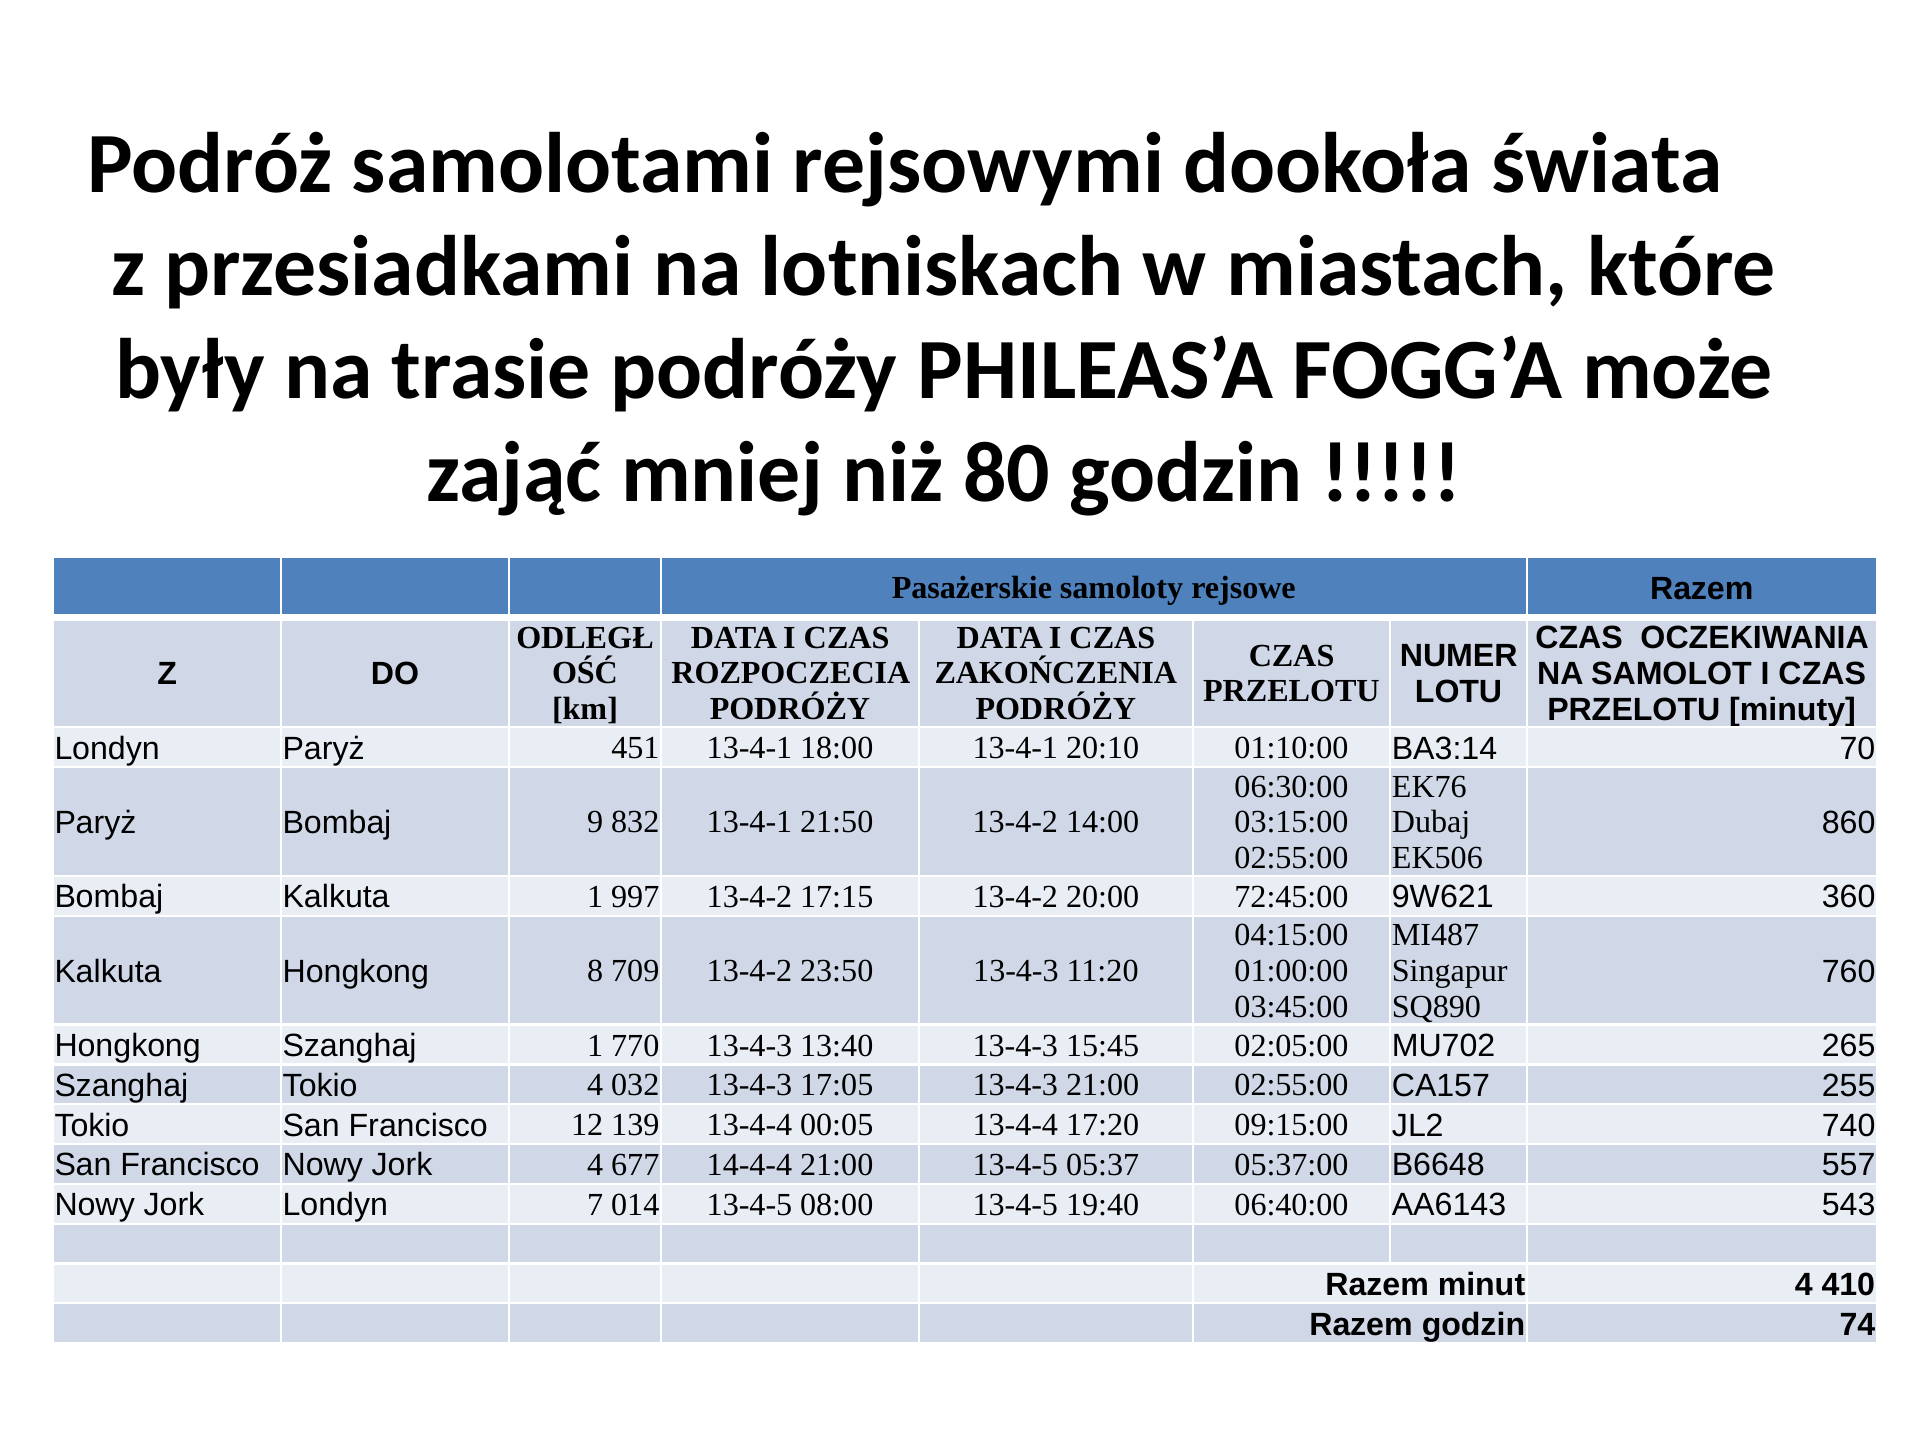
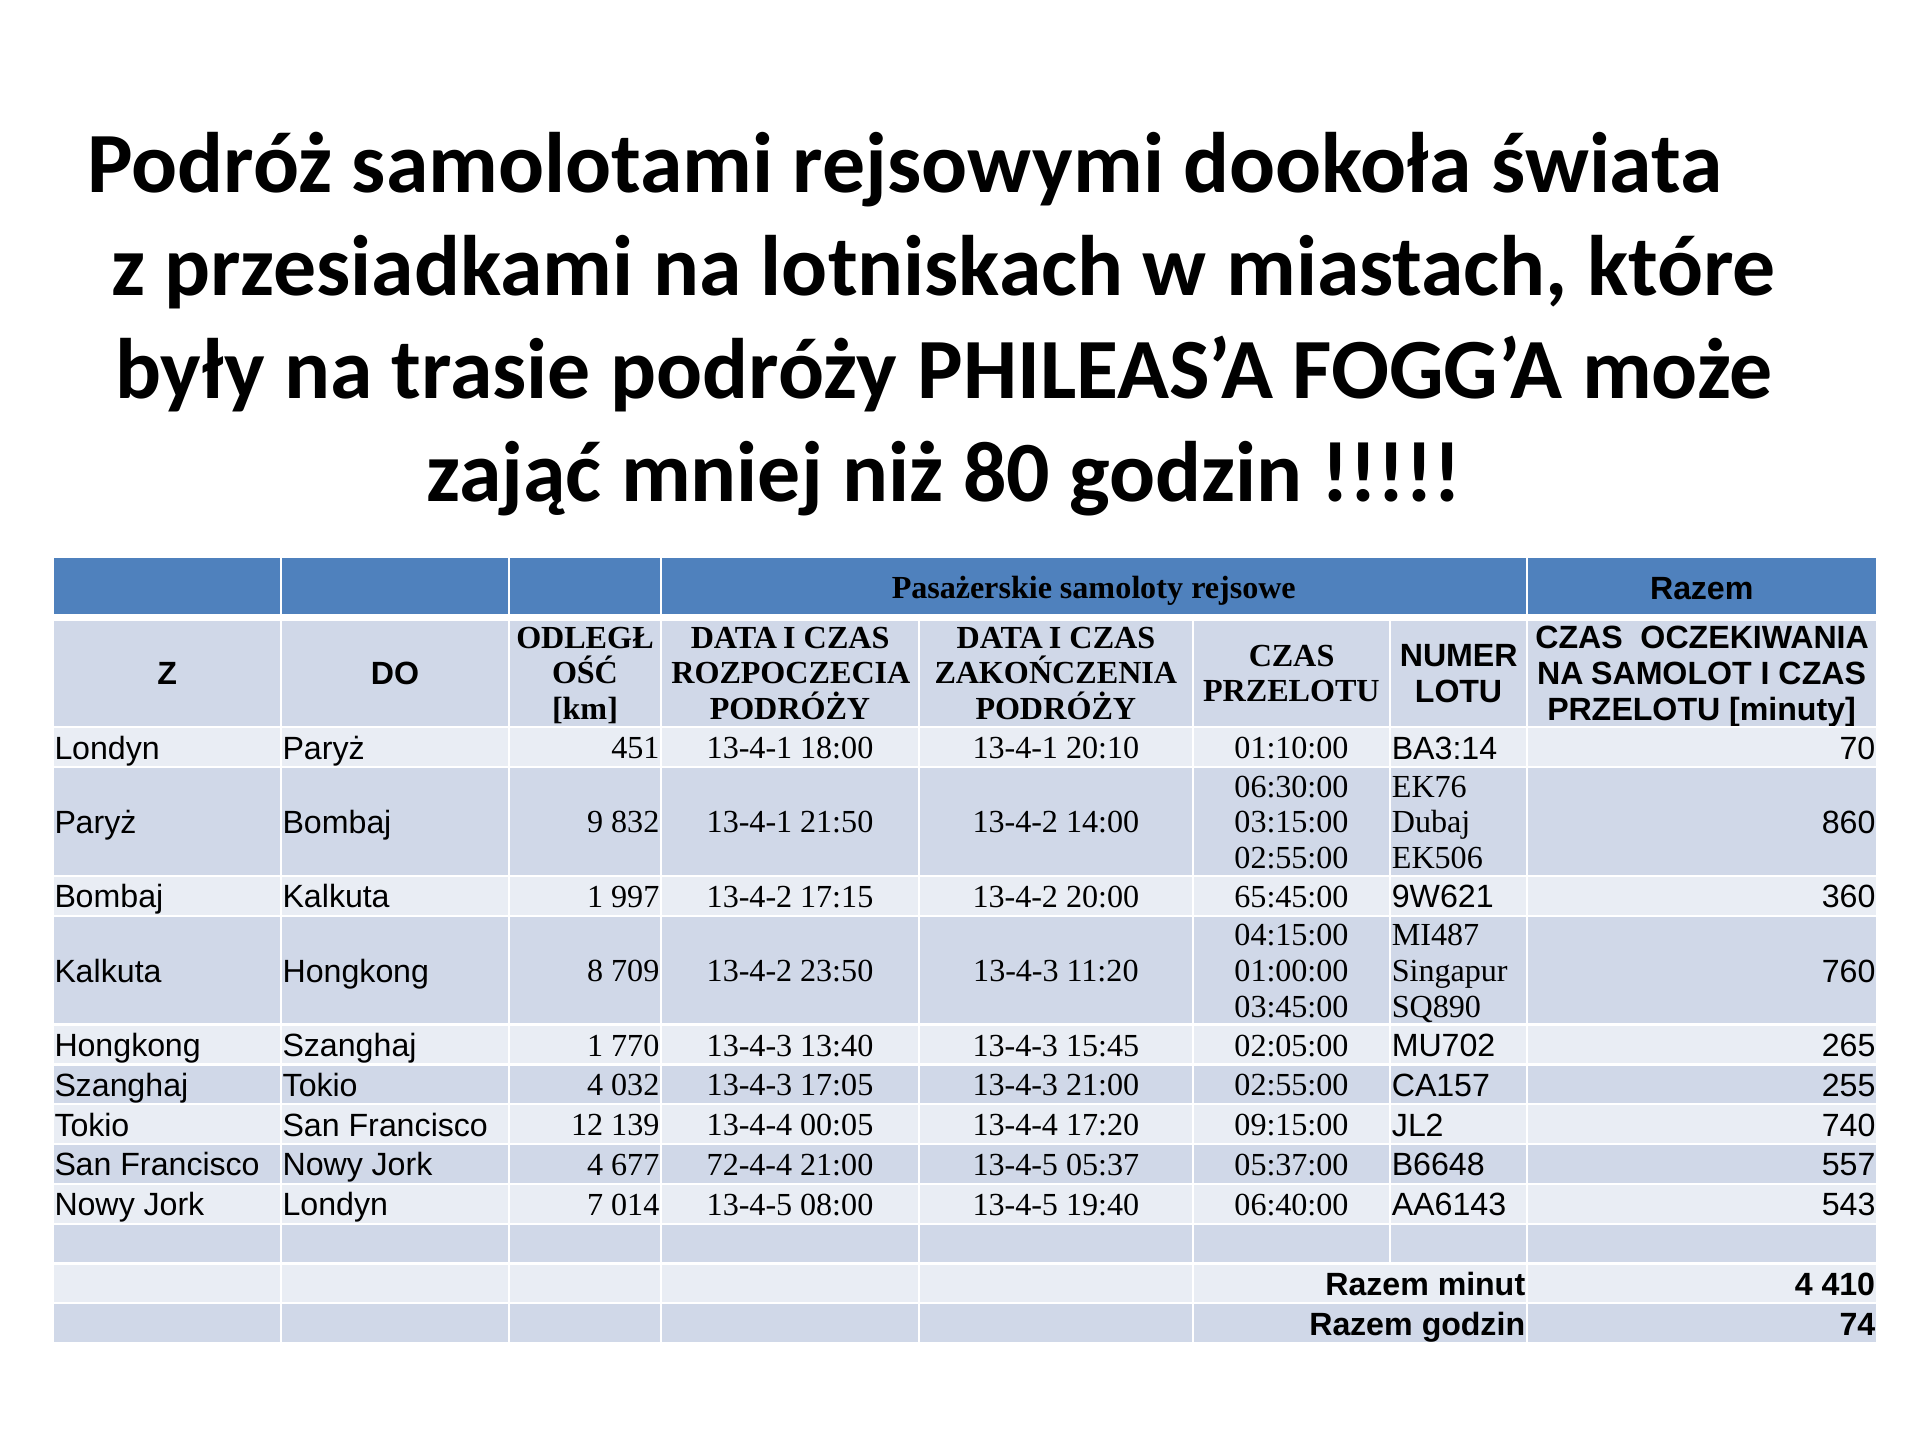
72:45:00: 72:45:00 -> 65:45:00 (1291, 896)
14-4-4: 14-4-4 -> 72-4-4 (749, 1164)
